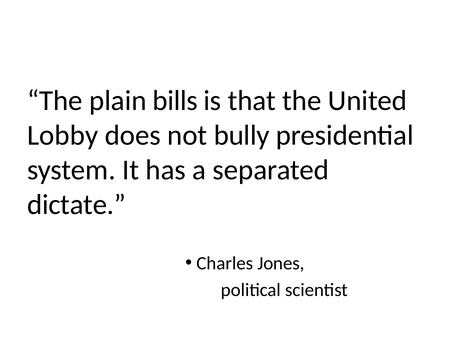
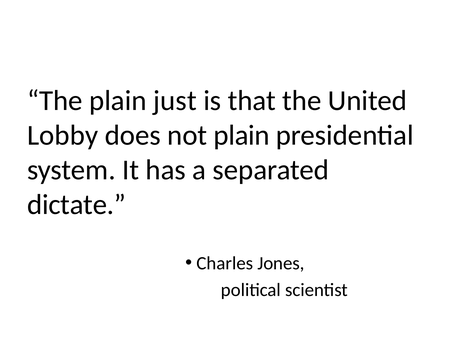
bills: bills -> just (175, 101)
not bully: bully -> plain (242, 135)
